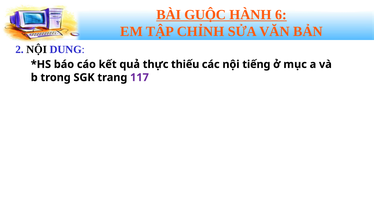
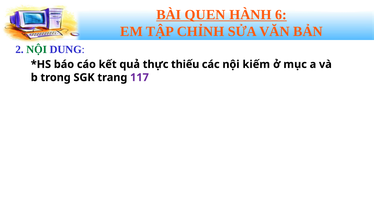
GUỘC: GUỘC -> QUEN (205, 15)
NỘI colour: black -> green (37, 49)
tiếng: tiếng -> kiếm (256, 64)
